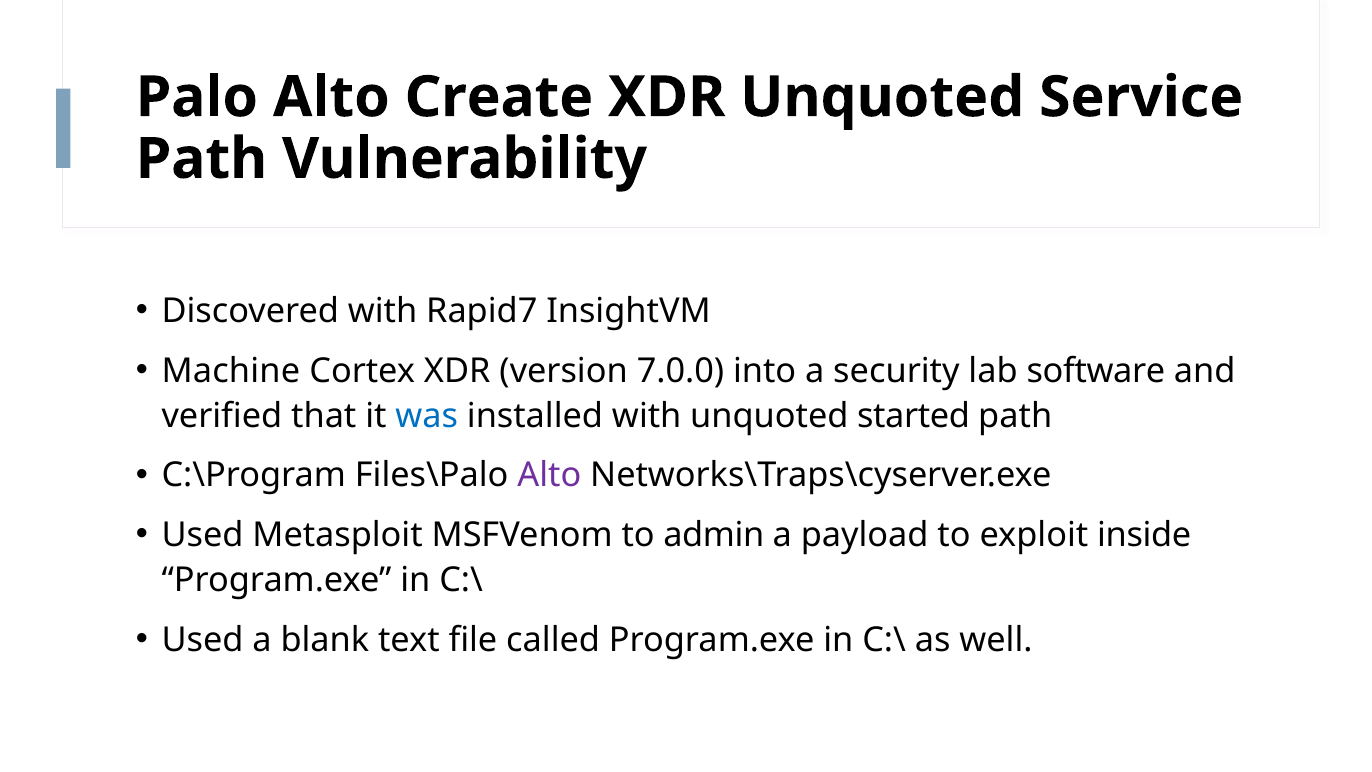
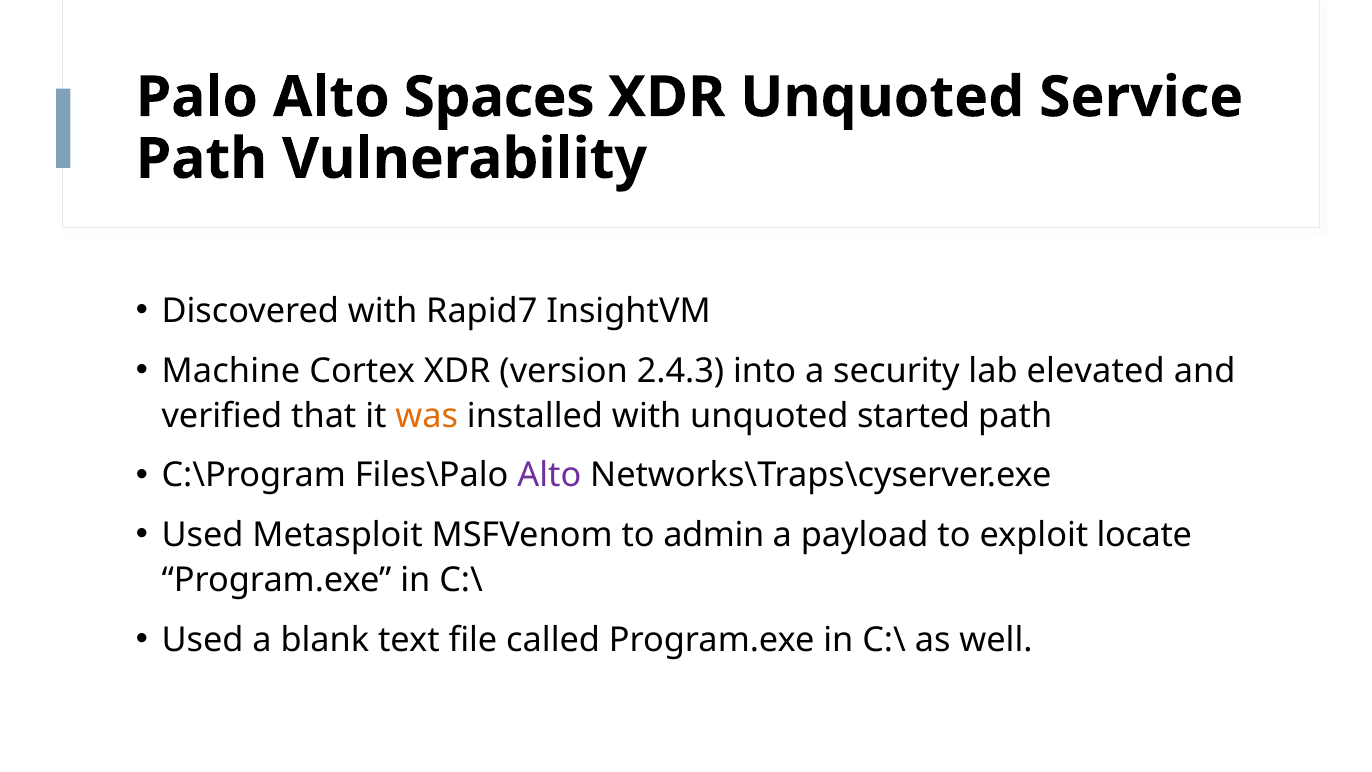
Create: Create -> Spaces (499, 97)
7.0.0: 7.0.0 -> 2.4.3 (680, 371)
software: software -> elevated (1096, 371)
was colour: blue -> orange (427, 416)
inside: inside -> locate (1144, 535)
